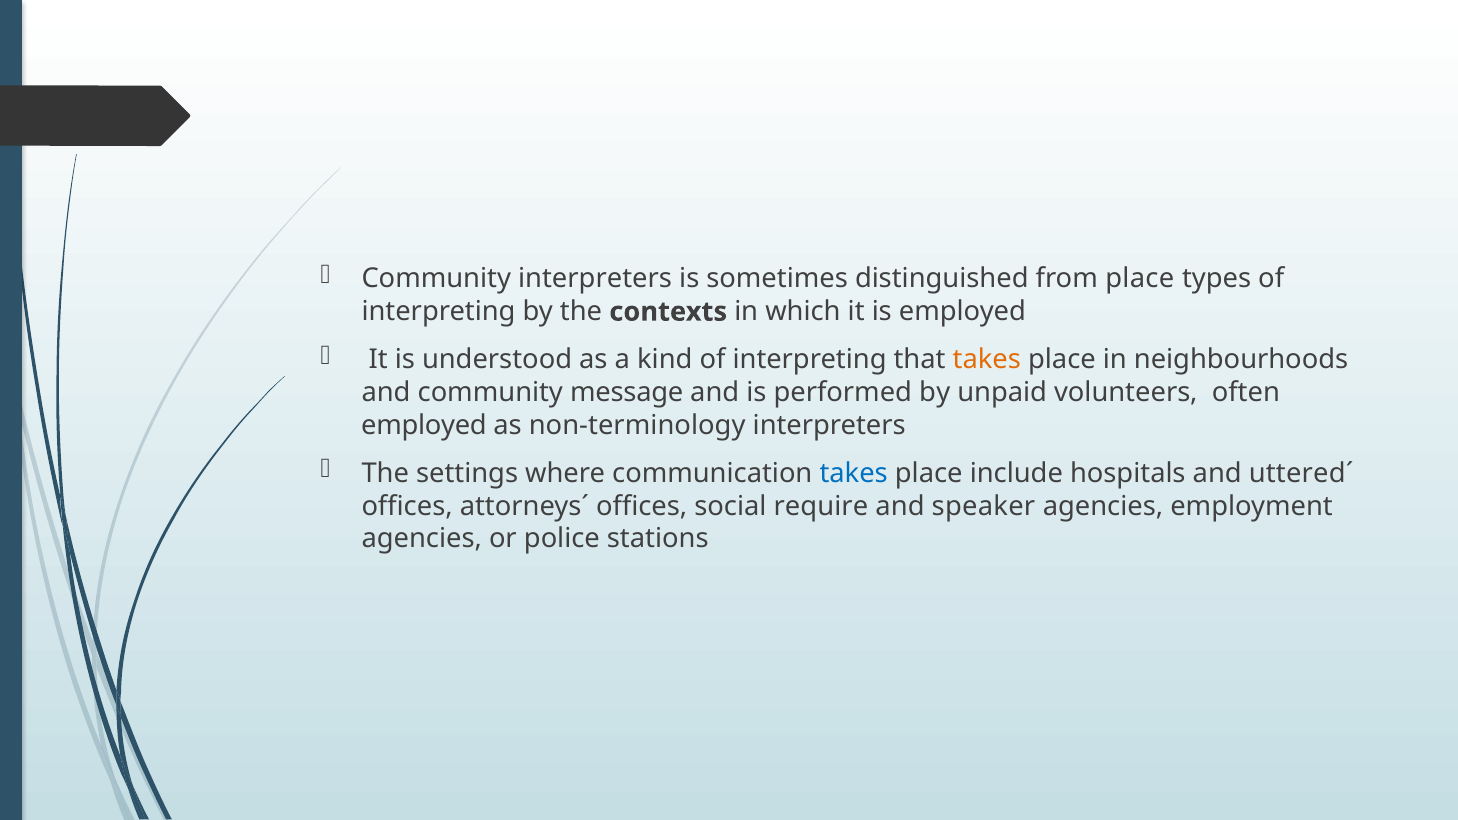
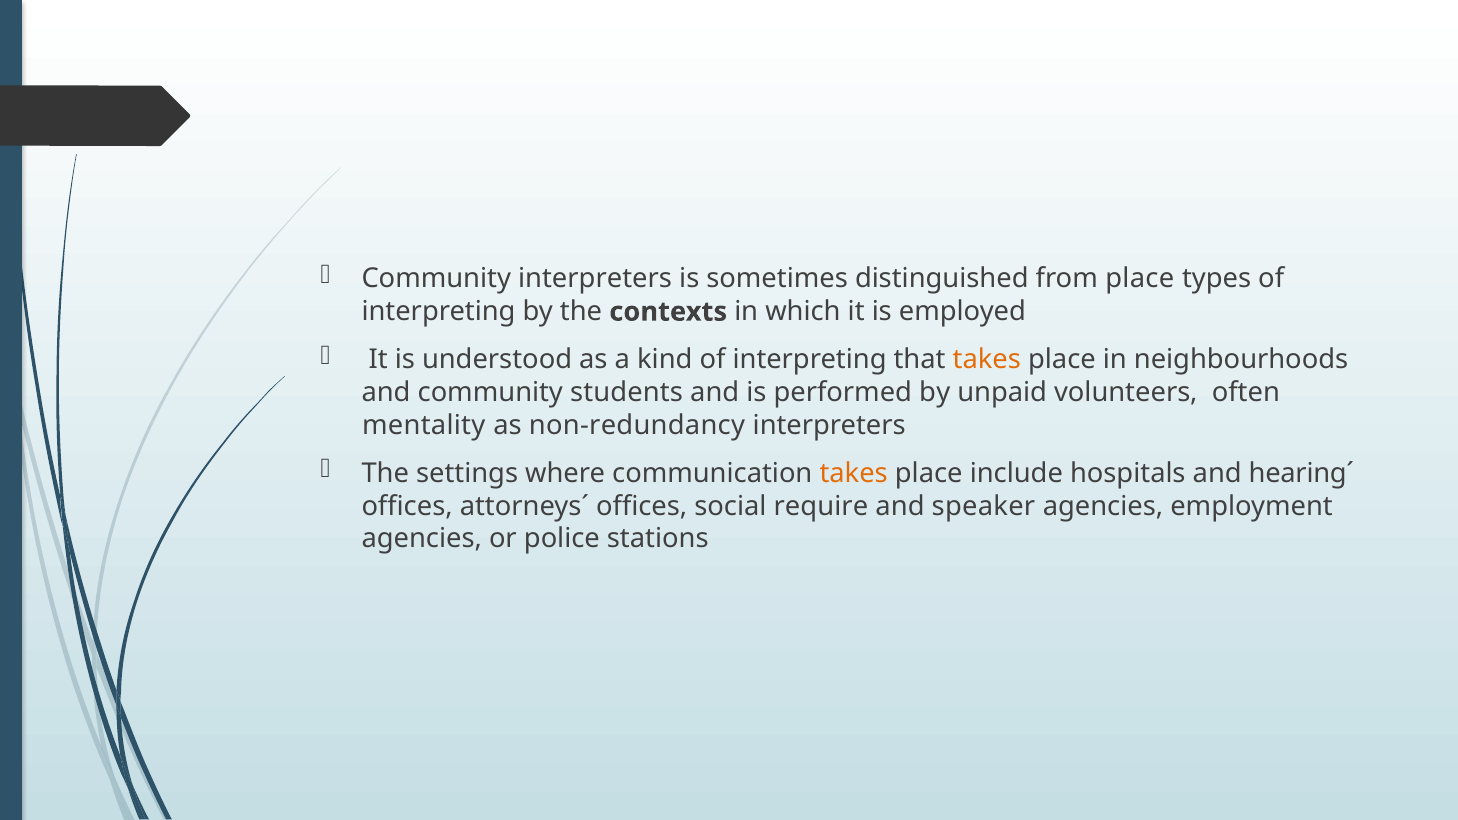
message: message -> students (627, 393)
employed: employed -> mentality (424, 425)
non-terminology: non-terminology -> non-redundancy (637, 425)
takes colour: blue -> orange (854, 473)
uttered´: uttered´ -> hearing´ (1301, 473)
